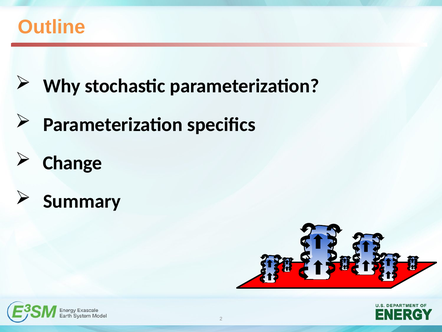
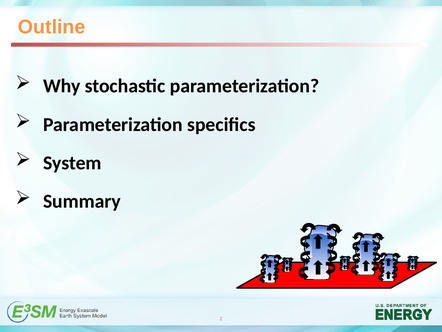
Change: Change -> System (72, 163)
